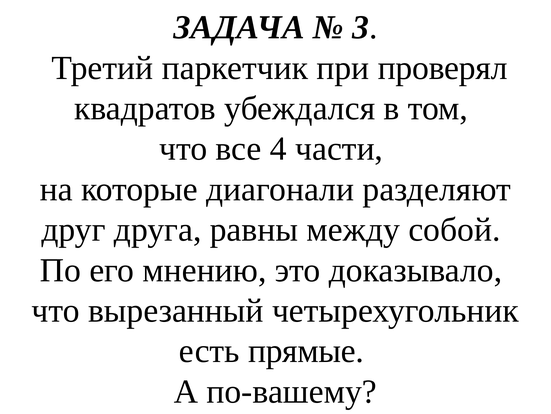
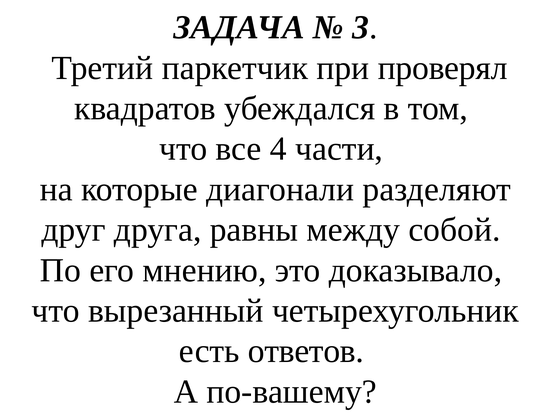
прямые: прямые -> ответов (306, 351)
